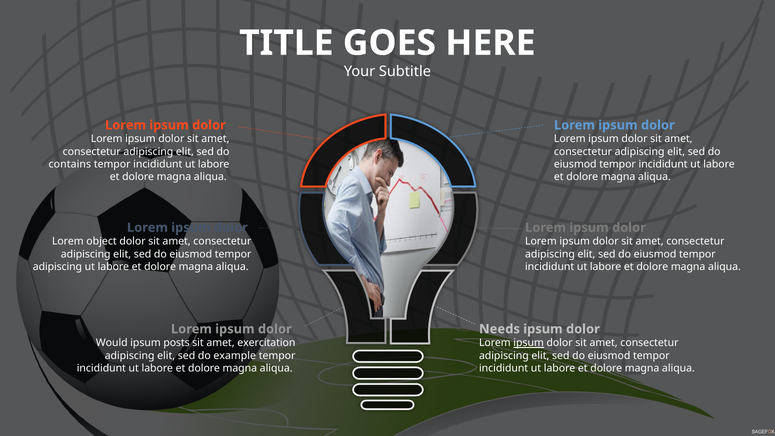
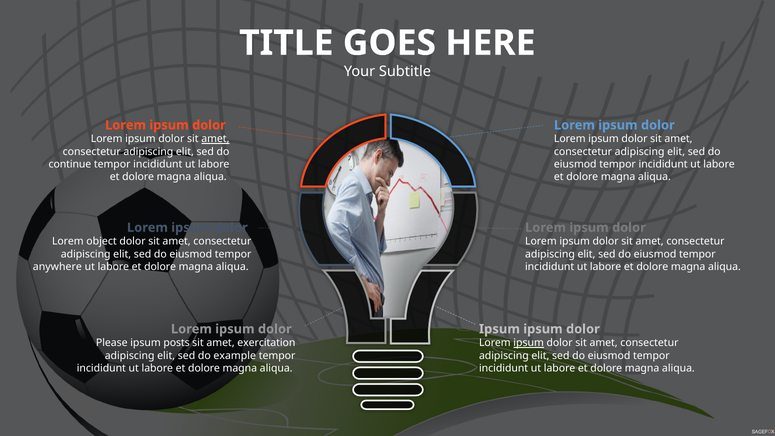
amet underline: none -> present (215, 139)
contains: contains -> continue (70, 164)
adipiscing: adipiscing -> anywhere (57, 267)
Needs: Needs -> Ipsum (499, 329)
Would: Would -> Please (112, 343)
